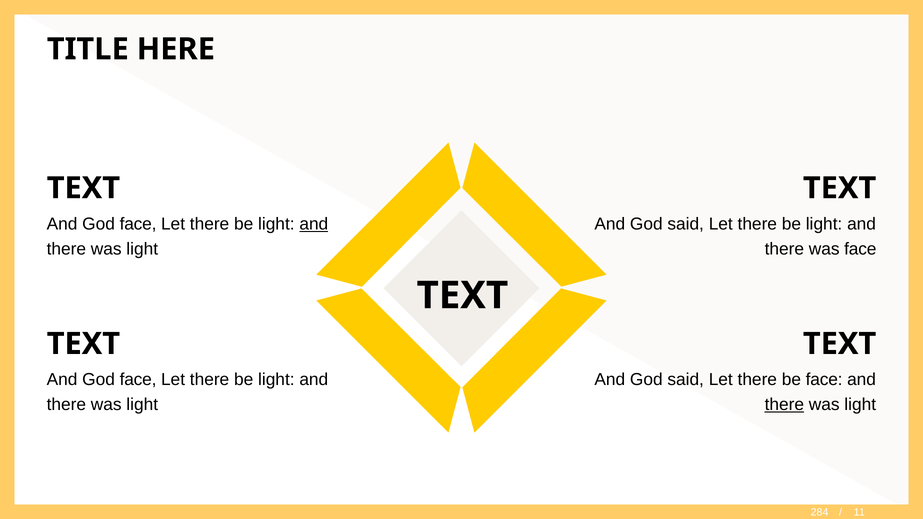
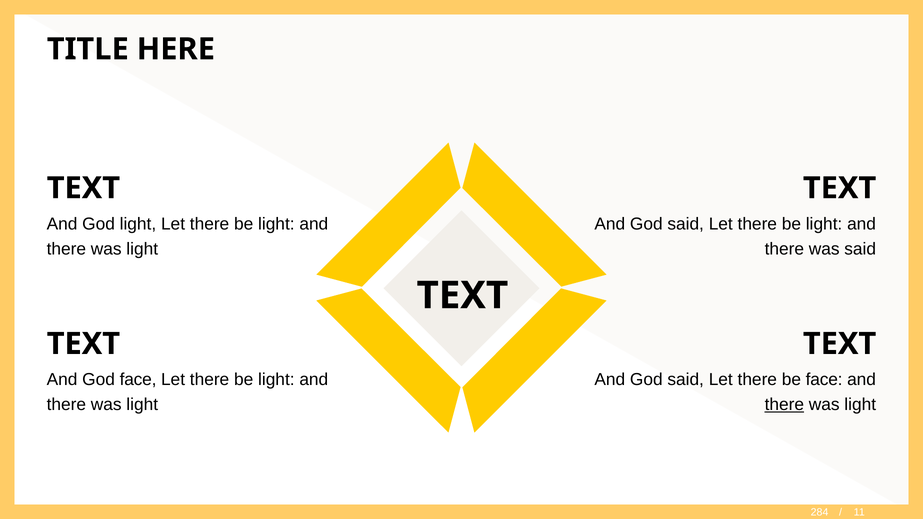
face: face -> light (138, 224)
and underline: present -> none (314, 224)
was face: face -> said (860, 249)
